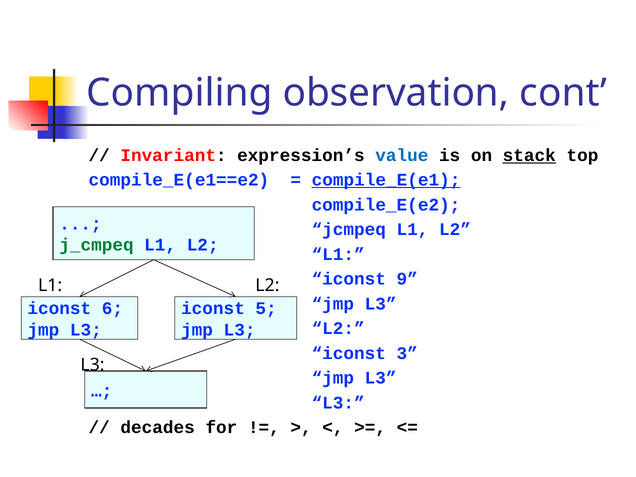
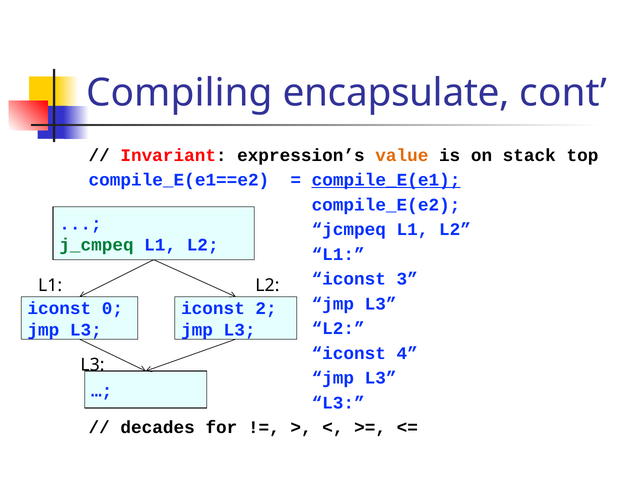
observation: observation -> encapsulate (396, 93)
value colour: blue -> orange (402, 155)
stack underline: present -> none (529, 155)
9: 9 -> 3 (407, 279)
6: 6 -> 0 (112, 309)
5: 5 -> 2 (266, 309)
3: 3 -> 4 (407, 353)
